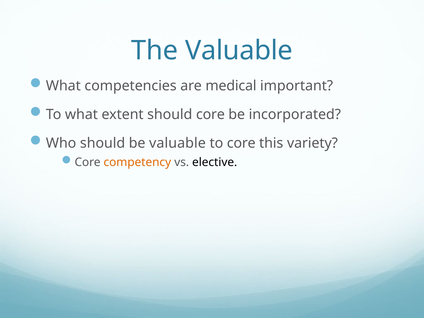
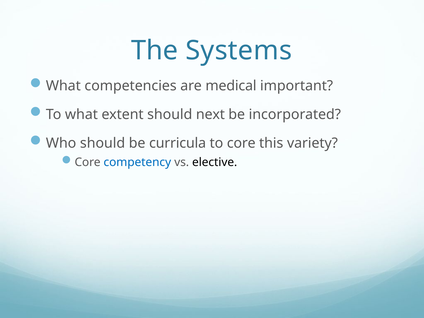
The Valuable: Valuable -> Systems (239, 50)
should core: core -> next (210, 115)
be valuable: valuable -> curricula (178, 143)
competency colour: orange -> blue (137, 162)
